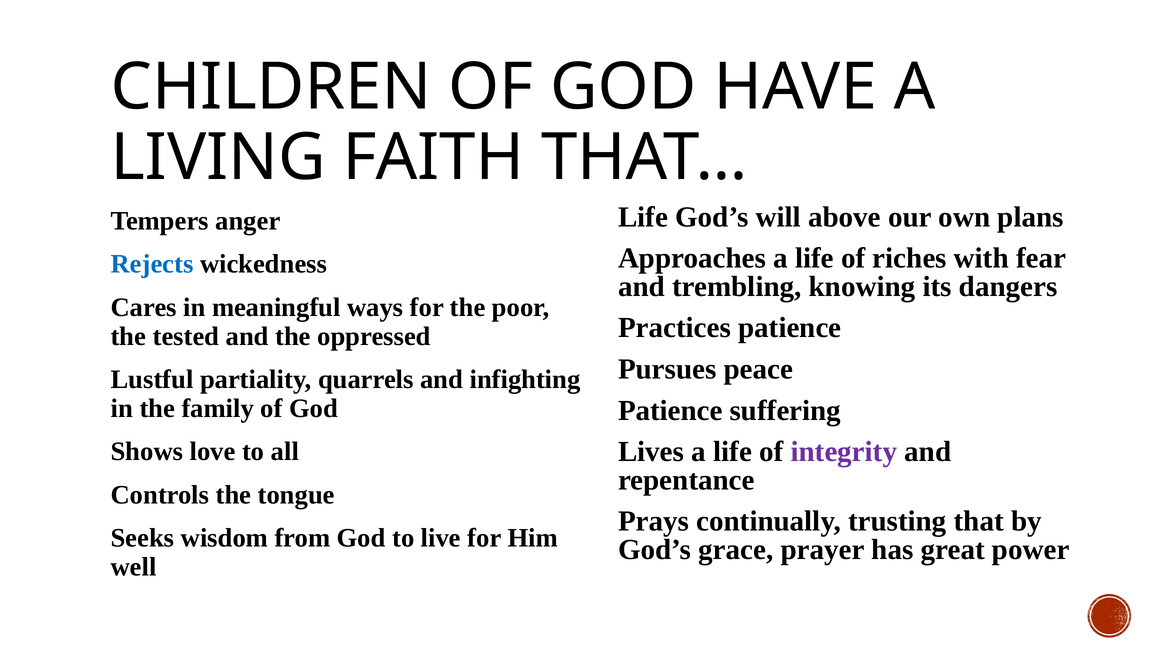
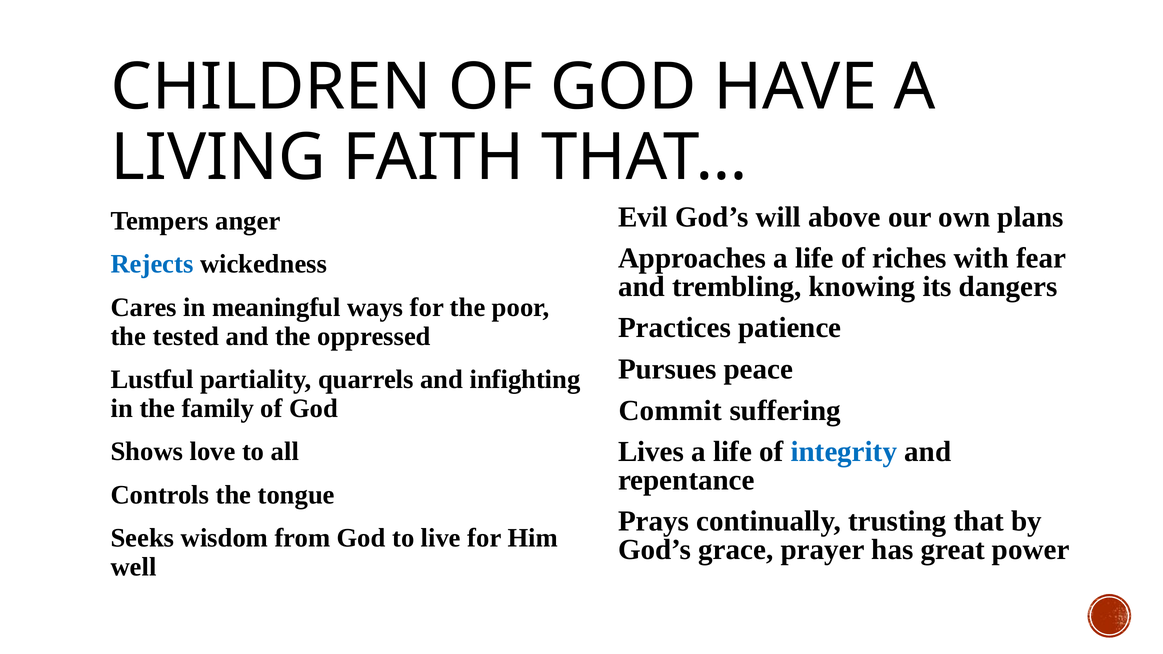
Life: Life -> Evil (643, 217)
Patience: Patience -> Commit (670, 411)
integrity colour: purple -> blue (844, 452)
